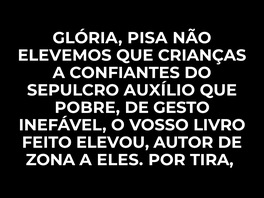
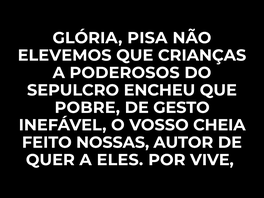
CONFIANTES: CONFIANTES -> PODEROSOS (125, 73)
AUXÍLIO: AUXÍLIO -> ENCHEU (159, 90)
LIVRO: LIVRO -> CHEIA (219, 125)
ELEVOU: ELEVOU -> NOSSAS (113, 142)
ZONA: ZONA -> QUER (50, 160)
TIRA: TIRA -> VIVE (212, 160)
